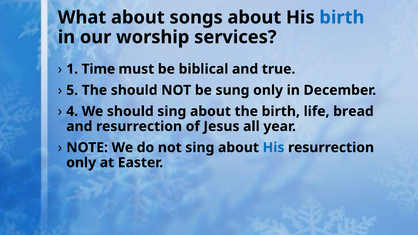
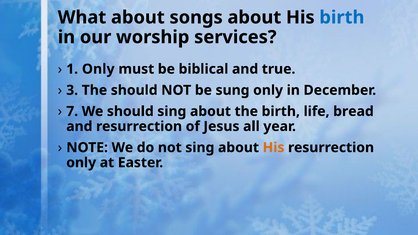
1 Time: Time -> Only (98, 69)
5: 5 -> 3 (72, 90)
4: 4 -> 7 (72, 111)
His colour: blue -> orange (273, 148)
